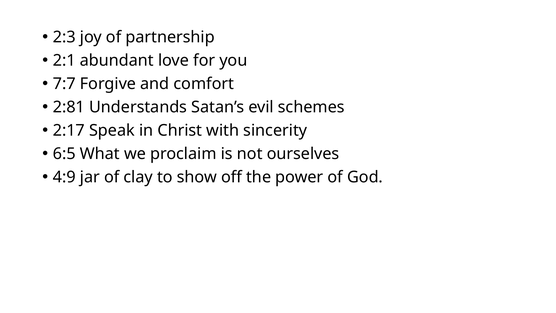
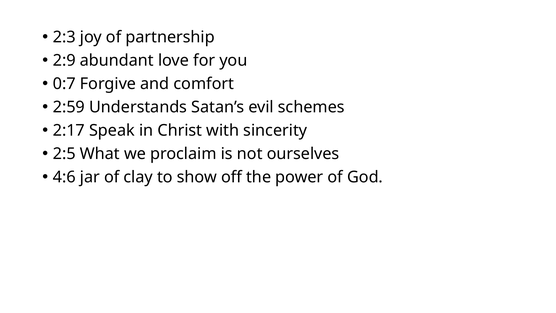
2:1: 2:1 -> 2:9 (64, 60)
7:7: 7:7 -> 0:7 (64, 84)
2:81: 2:81 -> 2:59 (69, 107)
6:5: 6:5 -> 2:5 (64, 154)
4:9: 4:9 -> 4:6 (64, 177)
